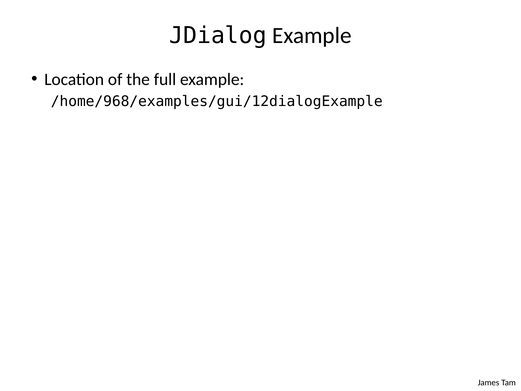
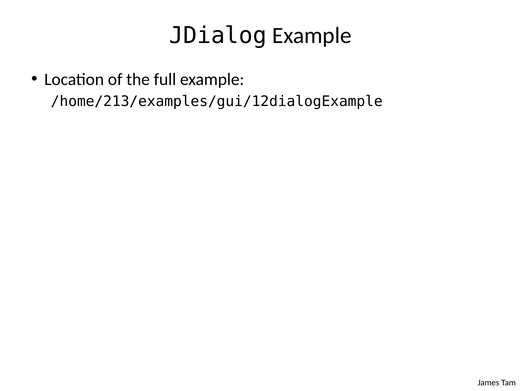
/home/968/examples/gui/12dialogExample: /home/968/examples/gui/12dialogExample -> /home/213/examples/gui/12dialogExample (217, 101)
